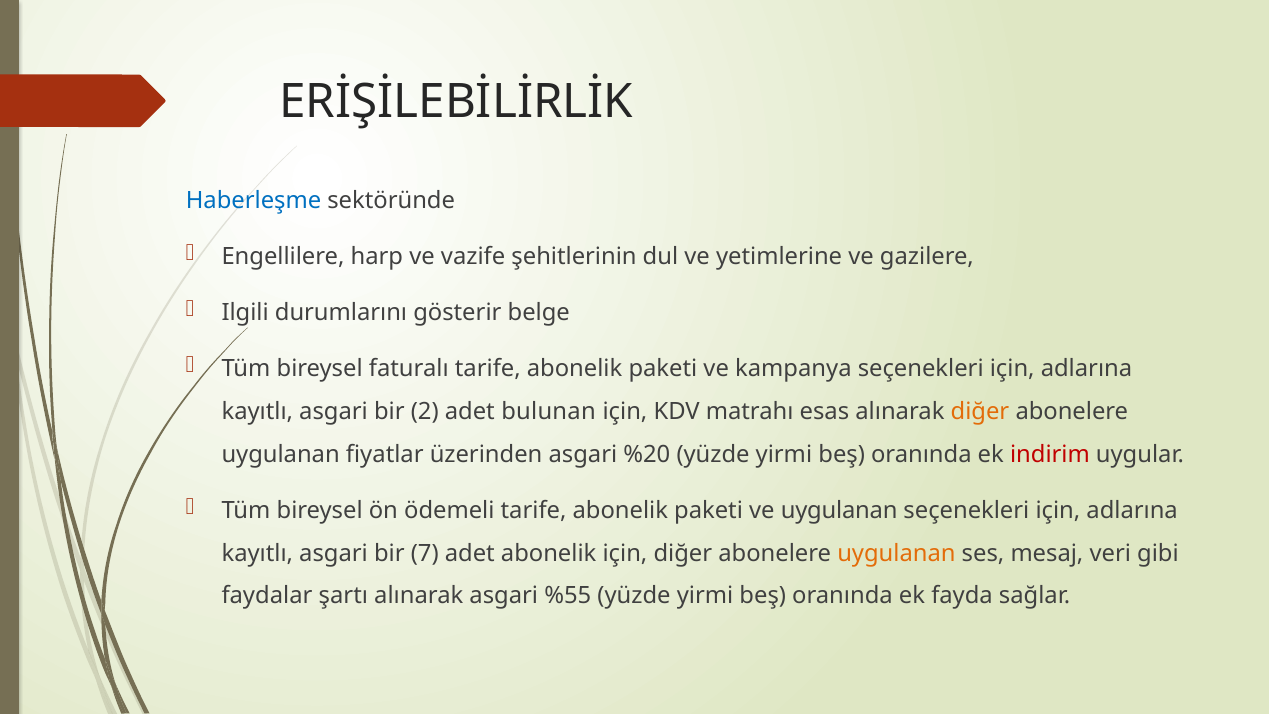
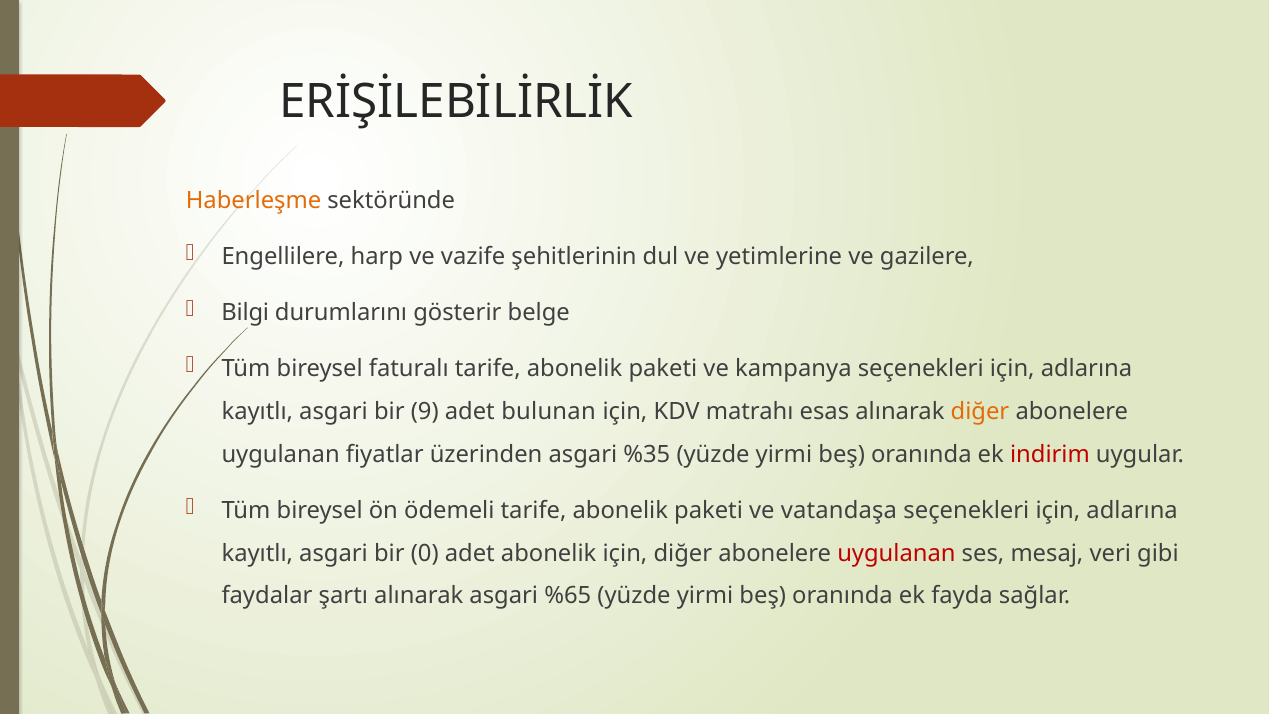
Haberleşme colour: blue -> orange (254, 200)
Ilgili: Ilgili -> Bilgi (245, 312)
2: 2 -> 9 (425, 411)
%20: %20 -> %35 (647, 454)
ve uygulanan: uygulanan -> vatandaşa (839, 510)
7: 7 -> 0 (425, 553)
uygulanan colour: orange -> red (896, 553)
%55: %55 -> %65 (568, 596)
